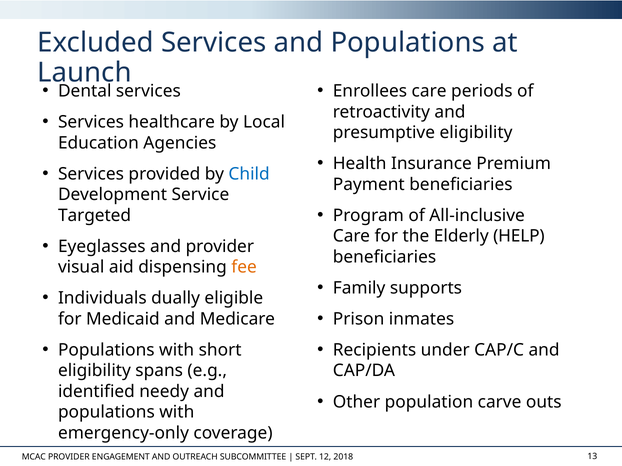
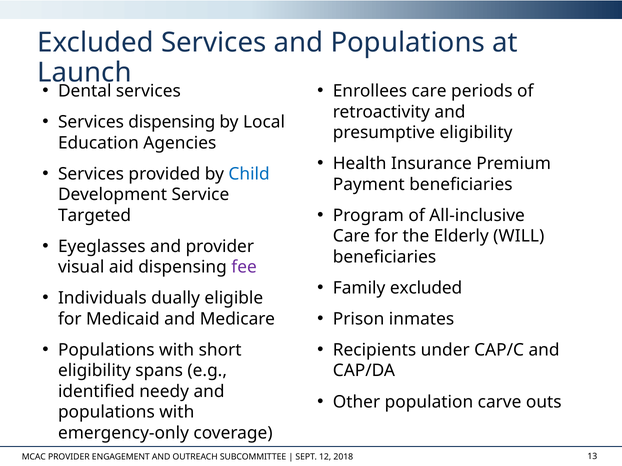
Services healthcare: healthcare -> dispensing (172, 122)
HELP: HELP -> WILL (519, 236)
fee colour: orange -> purple (244, 267)
Family supports: supports -> excluded (426, 288)
